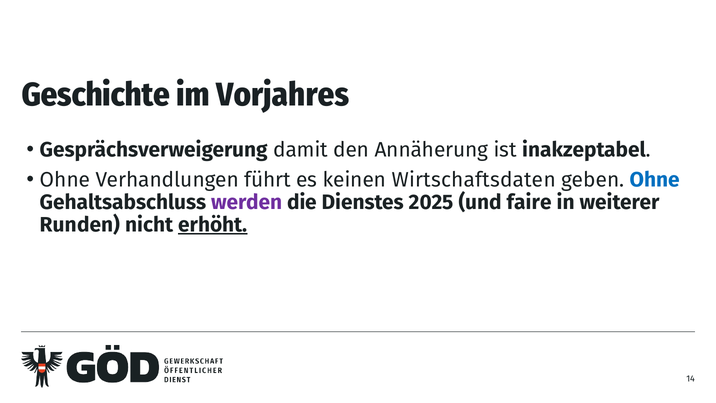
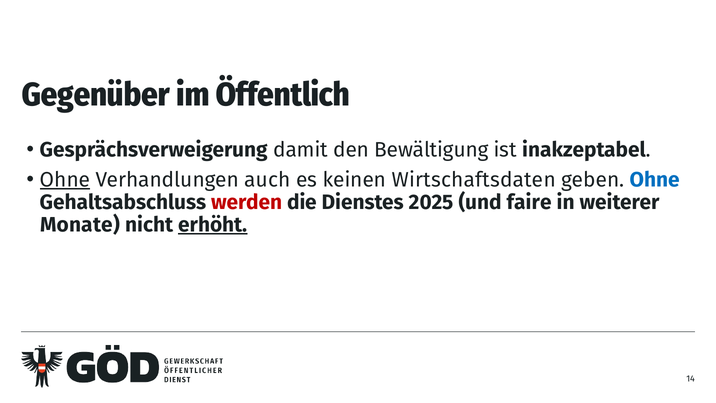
Geschichte: Geschichte -> Gegenüber (96, 95)
Vorjahres: Vorjahres -> Öffentlich (283, 95)
Annäherung: Annäherung -> Bewältigung (431, 150)
Ohne underline: none -> present (65, 180)
führt: führt -> auch (267, 180)
werden colour: purple -> red (247, 202)
Runden: Runden -> Monate (80, 225)
